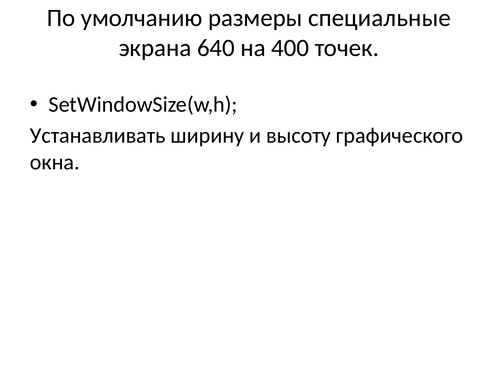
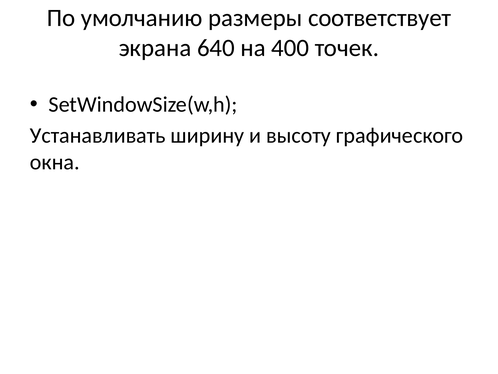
специальные: специальные -> соответствует (380, 18)
